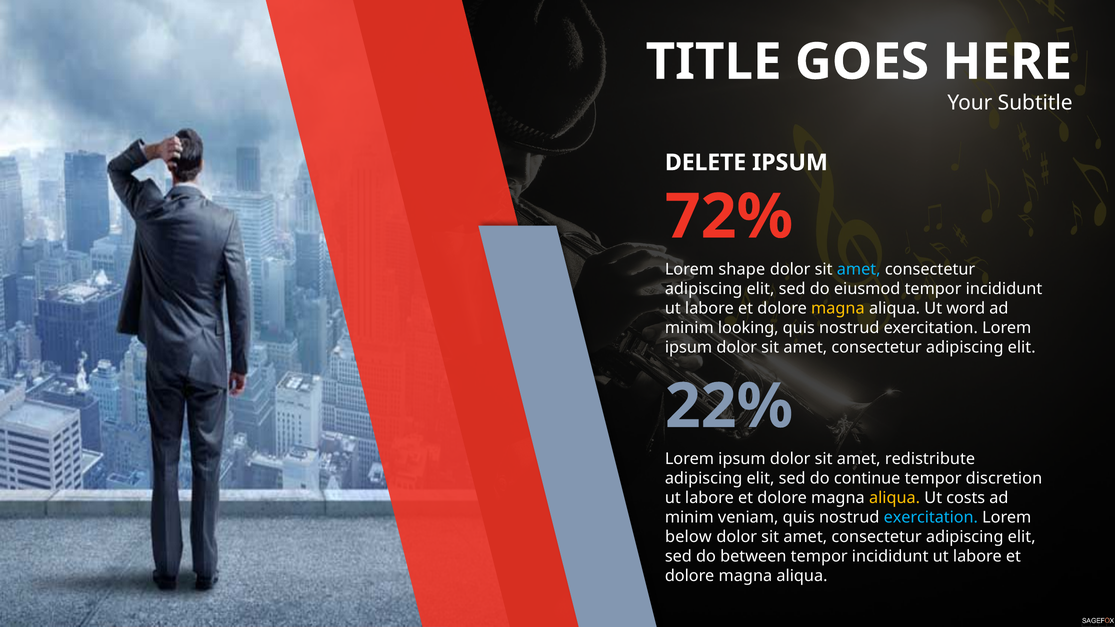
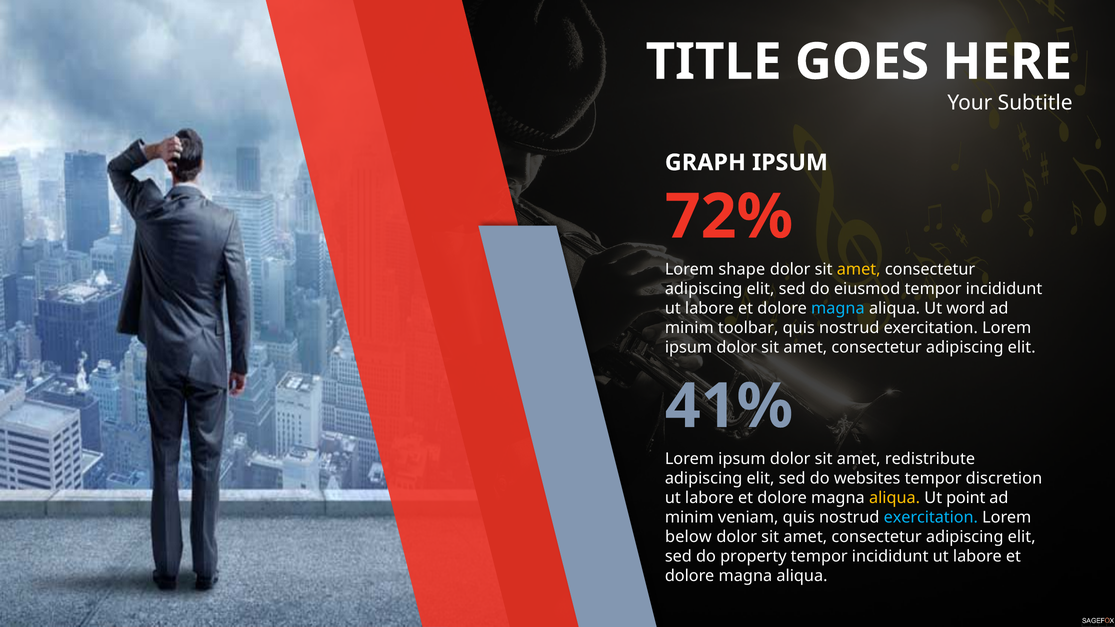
DELETE: DELETE -> GRAPH (705, 163)
amet colour: light blue -> yellow (859, 269)
magna colour: yellow -> light blue (838, 308)
looking: looking -> toolbar (748, 328)
22%: 22% -> 41% (729, 407)
continue: continue -> websites (867, 479)
costs: costs -> point (966, 498)
between: between -> property (753, 557)
